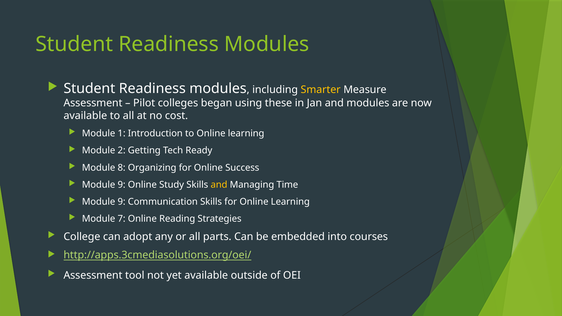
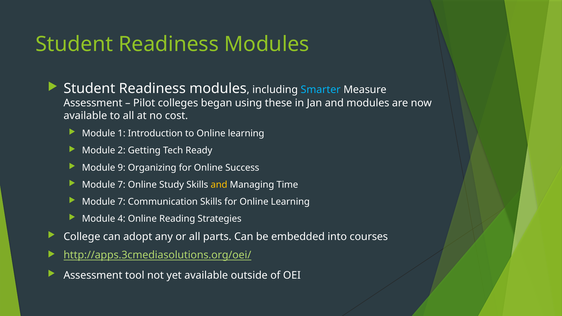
Smarter colour: yellow -> light blue (321, 90)
8: 8 -> 9 (122, 168)
9: 9 -> 7 (122, 185)
9: 9 -> 7 (122, 202)
7: 7 -> 4 (122, 219)
